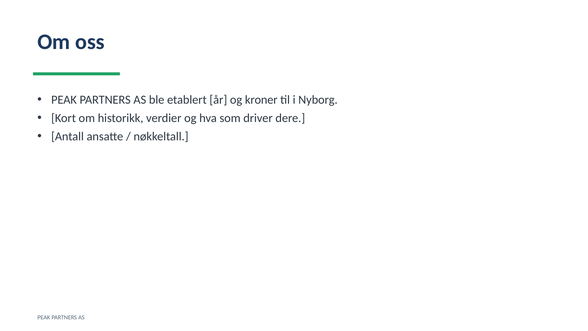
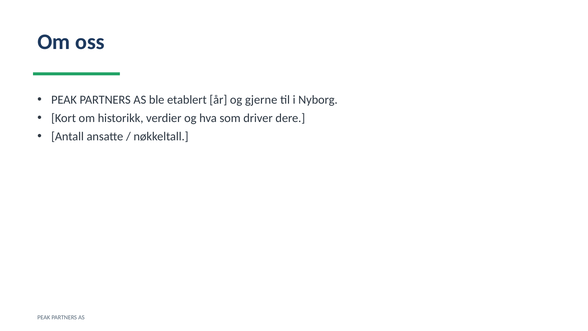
kroner: kroner -> gjerne (261, 100)
